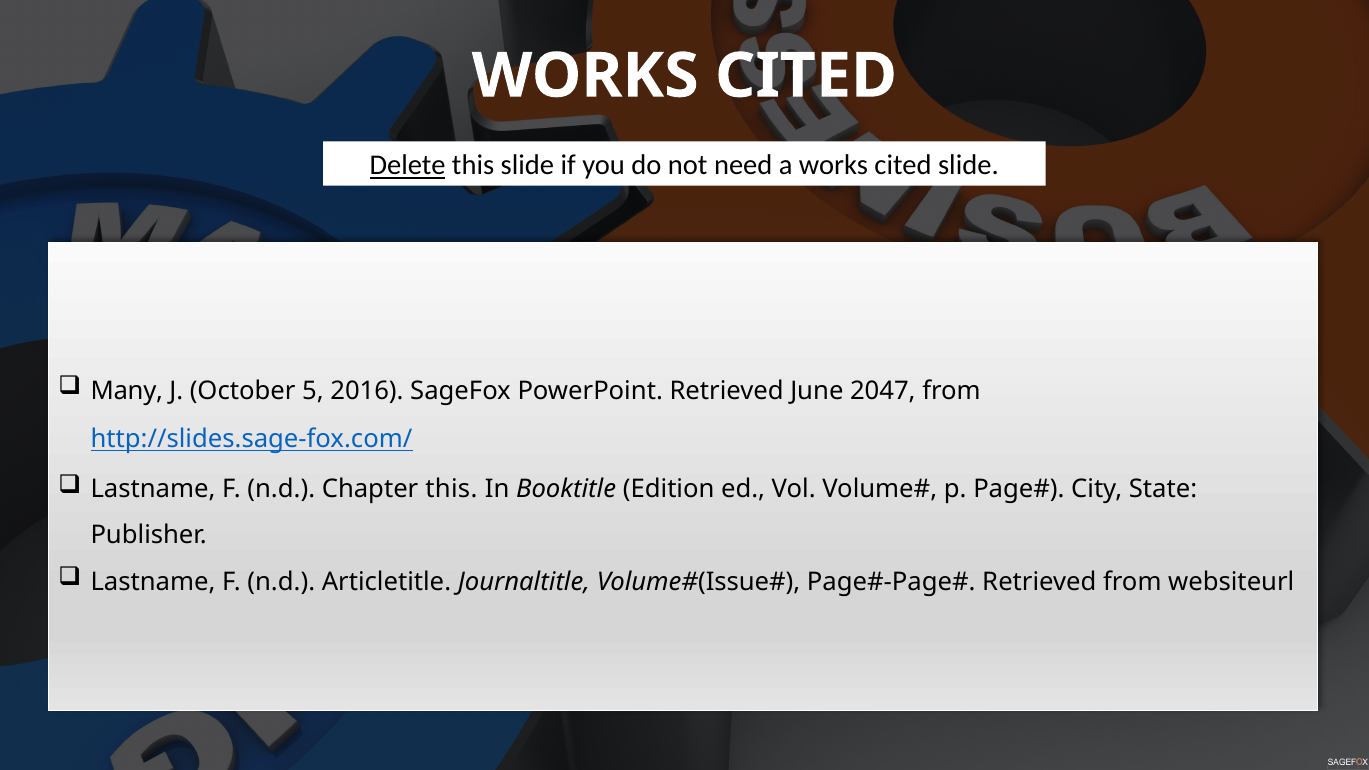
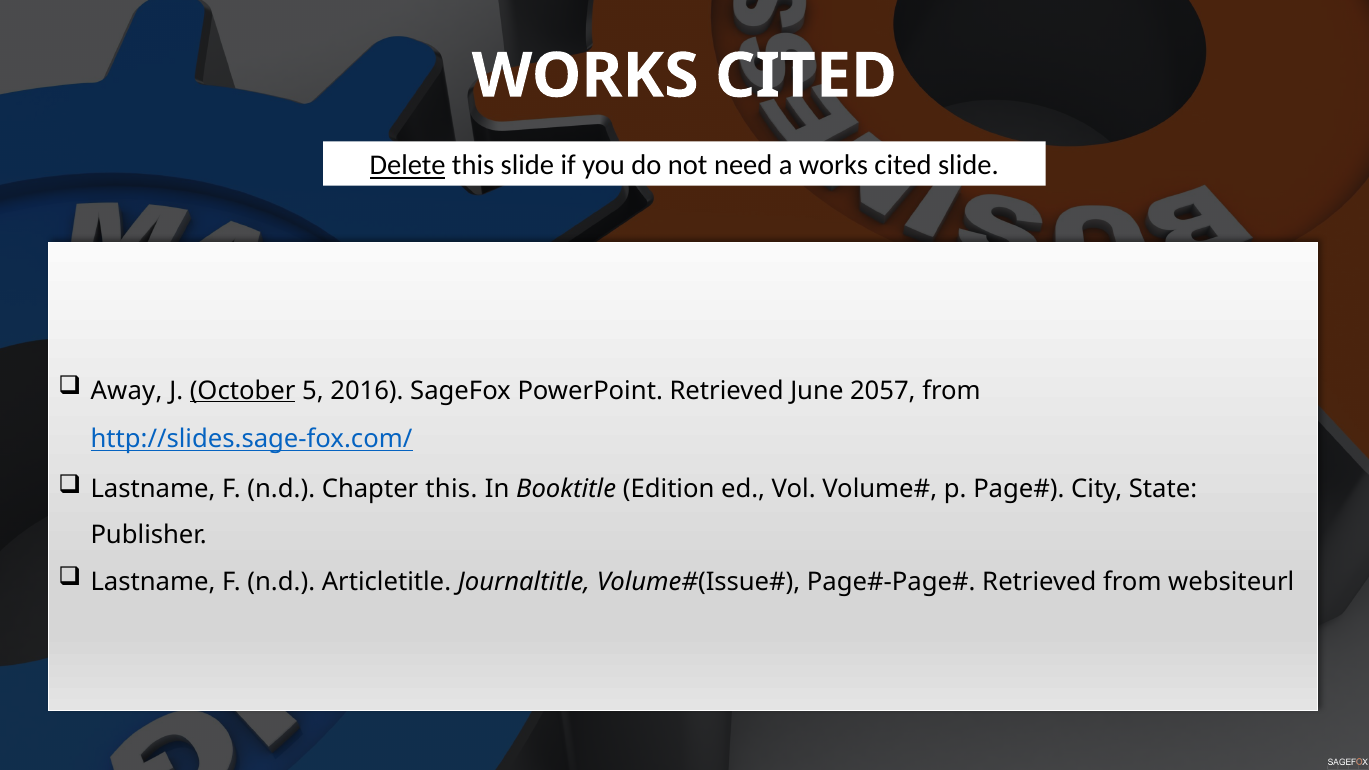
Many: Many -> Away (127, 391)
October underline: none -> present (243, 391)
2047: 2047 -> 2057 (883, 391)
